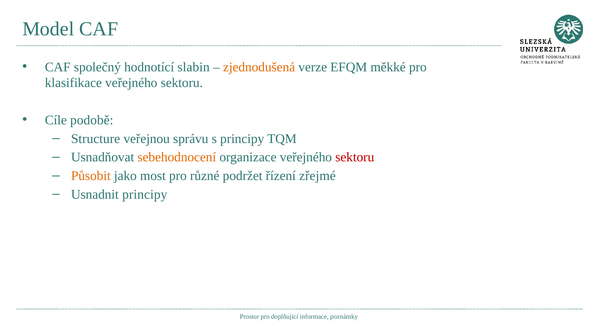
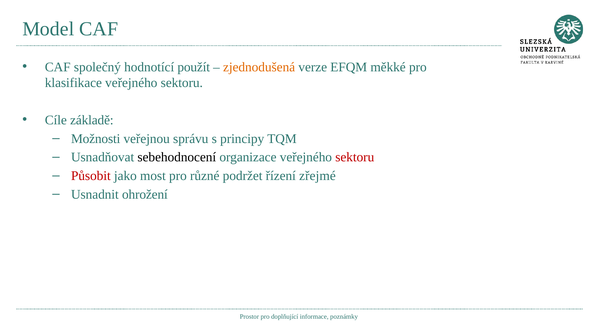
slabin: slabin -> použít (194, 67)
podobě: podobě -> základě (92, 120)
Structure: Structure -> Možnosti (96, 139)
sebehodnocení colour: orange -> black (177, 157)
Působit colour: orange -> red (91, 176)
Usnadnit principy: principy -> ohrožení (145, 195)
